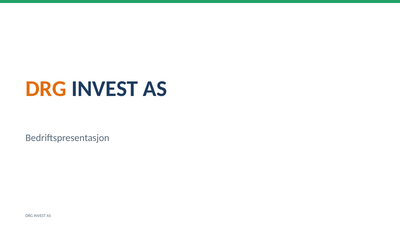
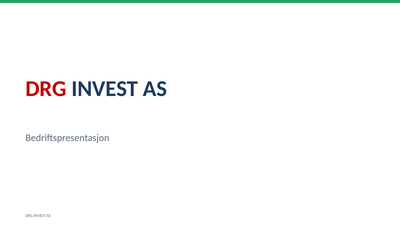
DRG colour: orange -> red (46, 89)
